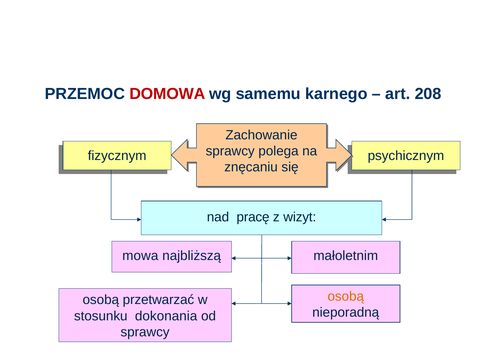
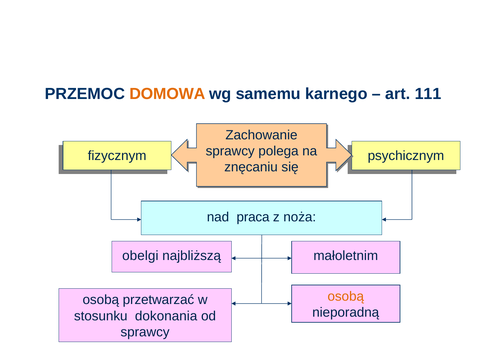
DOMOWA colour: red -> orange (167, 94)
208: 208 -> 111 (428, 94)
pracę: pracę -> praca (253, 217)
wizyt: wizyt -> noża (300, 217)
mowa: mowa -> obelgi (140, 255)
